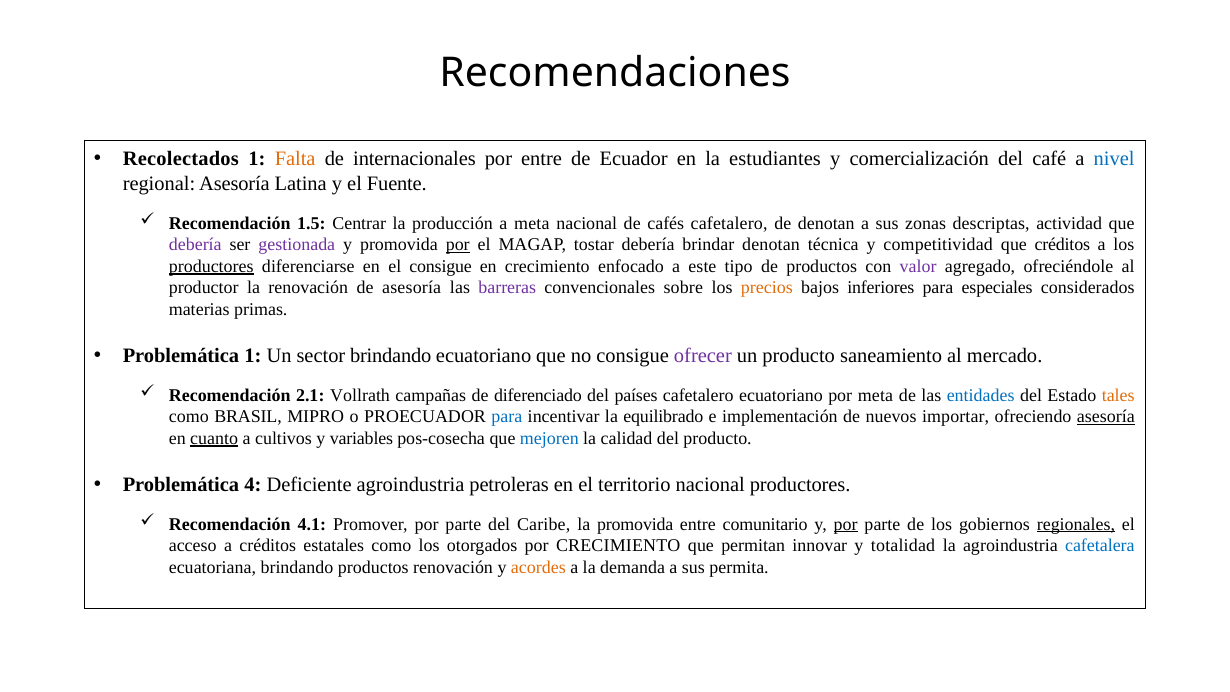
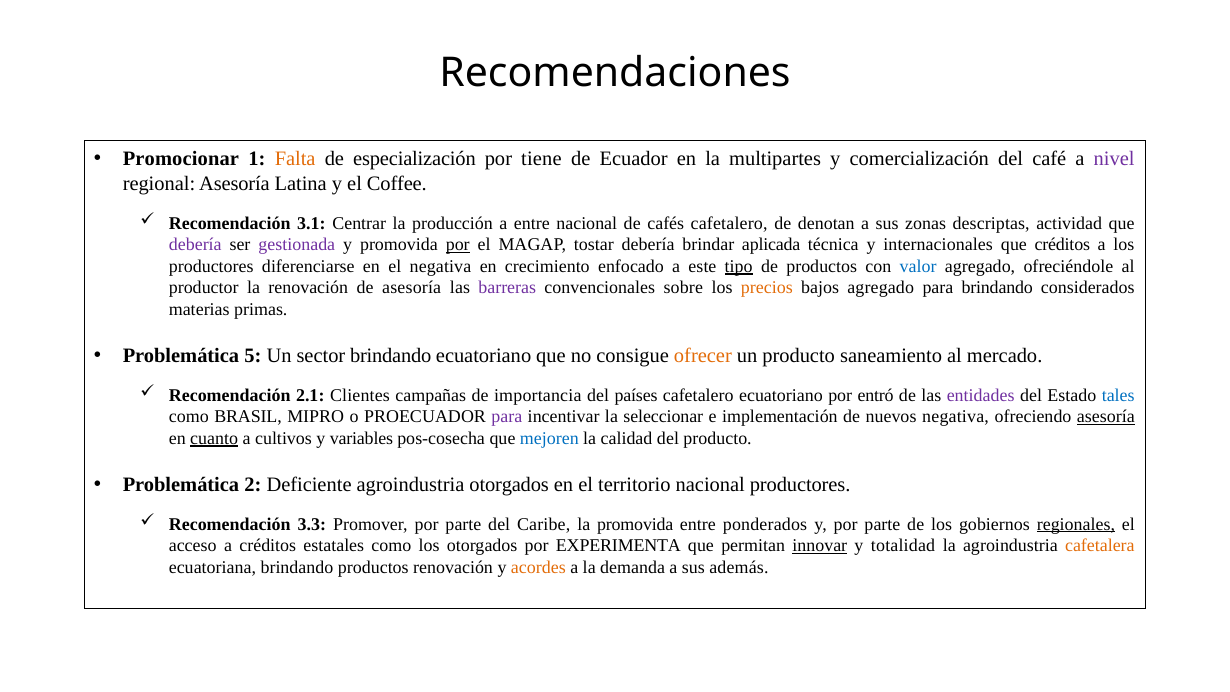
Recolectados: Recolectados -> Promocionar (181, 159)
internacionales: internacionales -> especialización (414, 159)
por entre: entre -> tiene (541, 159)
estudiantes: estudiantes -> multipartes (775, 159)
nivel colour: blue -> purple (1114, 159)
Fuente: Fuente -> Coffee (397, 184)
1.5: 1.5 -> 3.1 (311, 223)
a meta: meta -> entre (532, 223)
brindar denotan: denotan -> aplicada (771, 245)
competitividad: competitividad -> internacionales (938, 245)
productores underline: present -> none (211, 266)
el consigue: consigue -> negativa (440, 266)
tipo underline: none -> present (739, 266)
valor colour: purple -> blue (918, 266)
bajos inferiores: inferiores -> agregado (881, 288)
para especiales: especiales -> brindando (997, 288)
Problemática 1: 1 -> 5 (253, 356)
ofrecer colour: purple -> orange (703, 356)
Vollrath: Vollrath -> Clientes (360, 395)
diferenciado: diferenciado -> importancia (538, 395)
por meta: meta -> entró (876, 395)
entidades colour: blue -> purple (981, 395)
tales colour: orange -> blue (1118, 395)
para colour: blue -> purple (507, 417)
equilibrado: equilibrado -> seleccionar (663, 417)
nuevos importar: importar -> negativa (956, 417)
4: 4 -> 2 (253, 484)
agroindustria petroleras: petroleras -> otorgados (509, 484)
4.1: 4.1 -> 3.3 (312, 524)
comunitario: comunitario -> ponderados (765, 524)
por underline: present -> none (846, 524)
por CRECIMIENTO: CRECIMIENTO -> EXPERIMENTA (618, 546)
innovar underline: none -> present (820, 546)
cafetalera colour: blue -> orange (1100, 546)
permita: permita -> además (739, 567)
